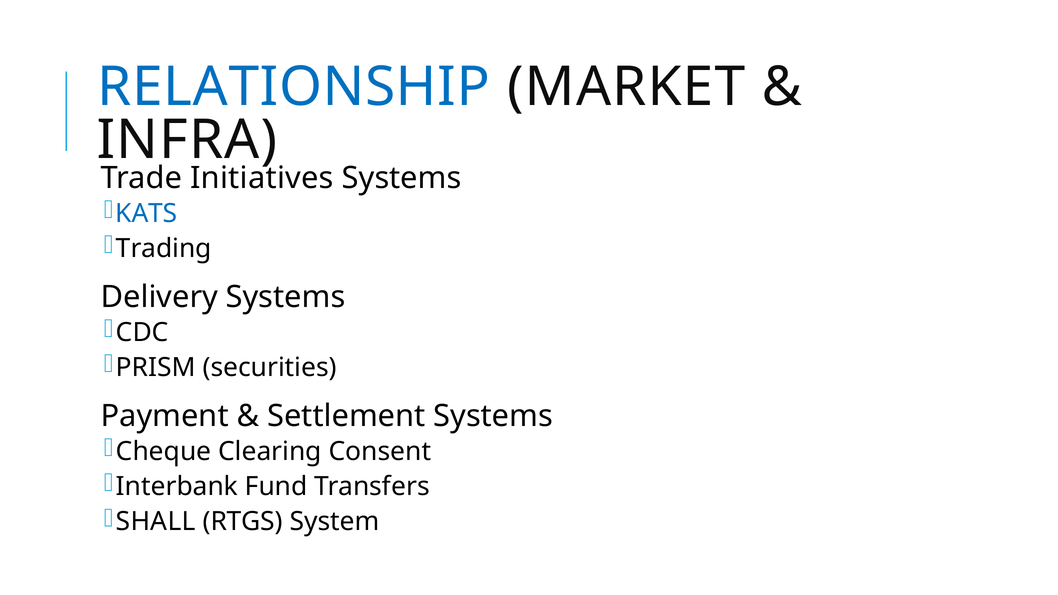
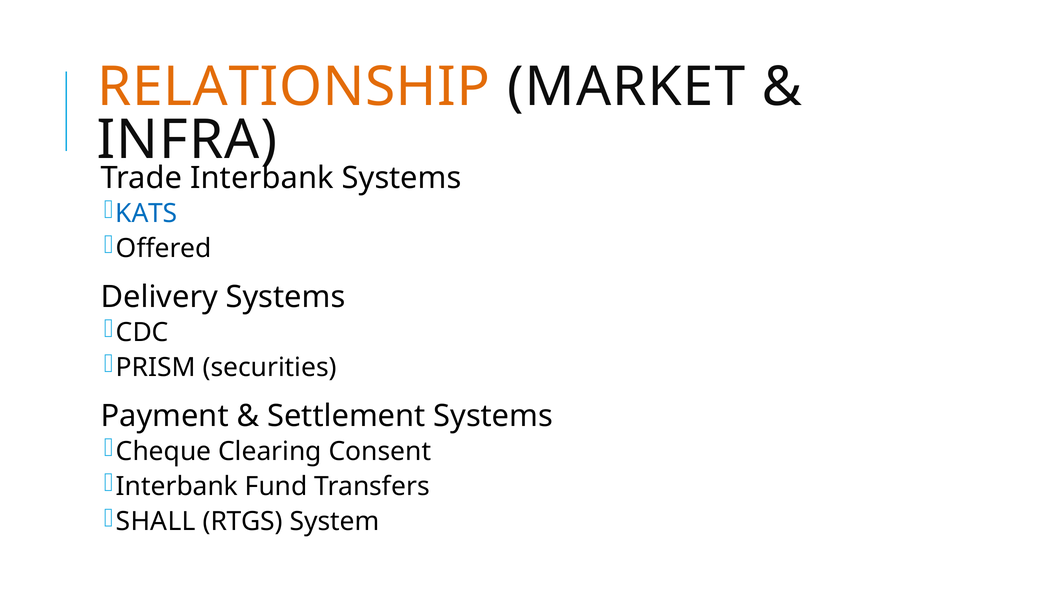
RELATIONSHIP colour: blue -> orange (294, 87)
Trade Initiatives: Initiatives -> Interbank (262, 178)
Trading: Trading -> Offered (164, 249)
